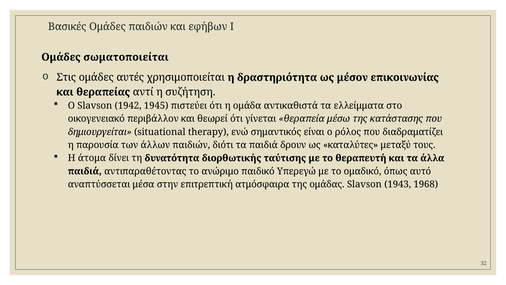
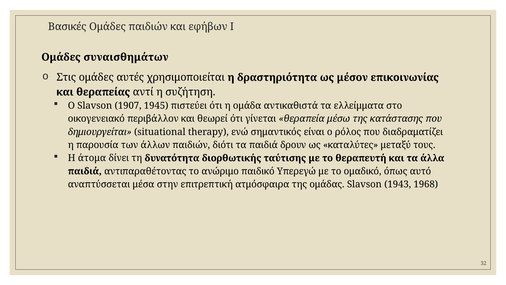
σωματοποιείται: σωματοποιείται -> συναισθημάτων (126, 57)
1942: 1942 -> 1907 (128, 106)
